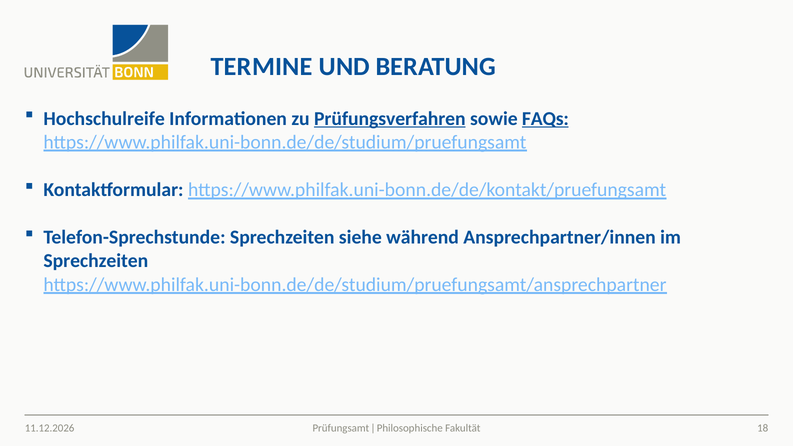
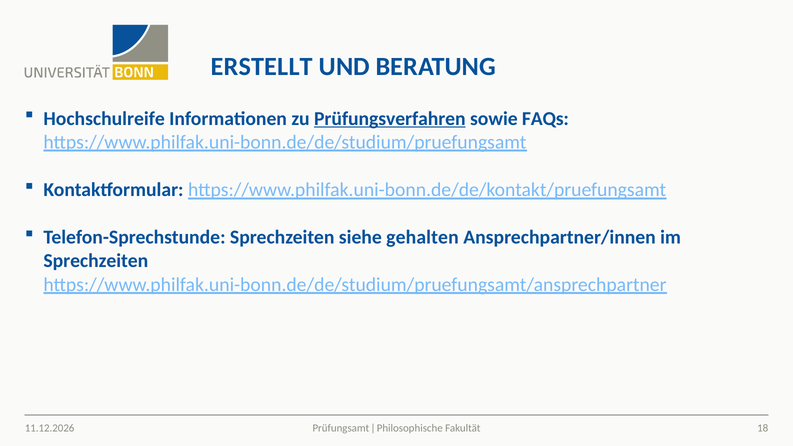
TERMINE: TERMINE -> ERSTELLT (262, 67)
FAQs underline: present -> none (545, 119)
während: während -> gehalten (422, 237)
